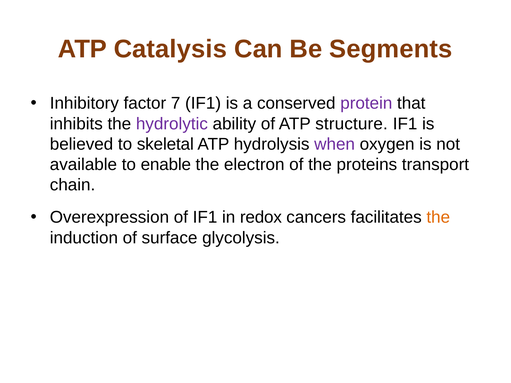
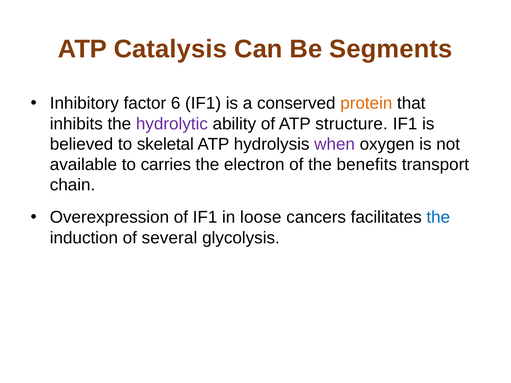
7: 7 -> 6 (176, 103)
protein colour: purple -> orange (366, 103)
enable: enable -> carries (166, 165)
proteins: proteins -> benefits (367, 165)
redox: redox -> loose (261, 218)
the colour: orange -> blue (438, 218)
surface: surface -> several (169, 238)
